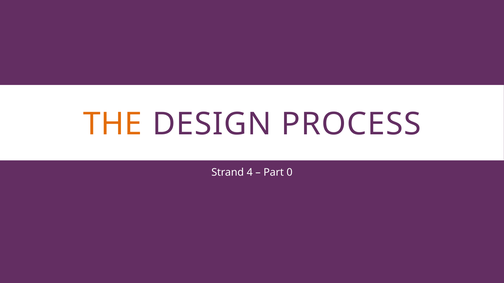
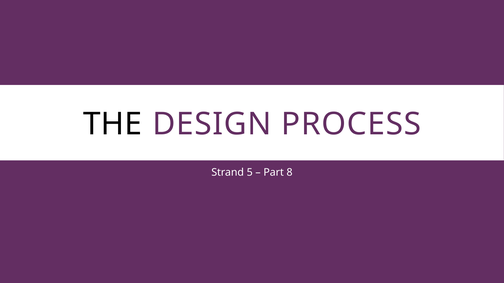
THE colour: orange -> black (113, 124)
4: 4 -> 5 (250, 173)
0: 0 -> 8 (290, 173)
